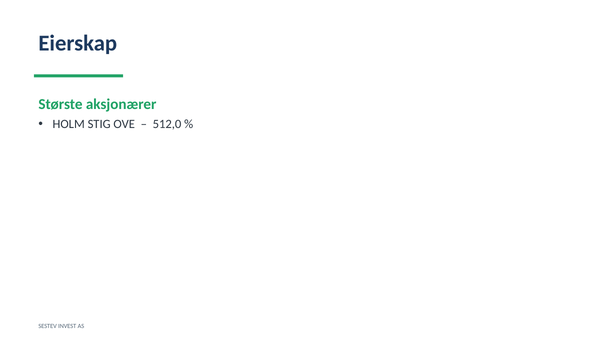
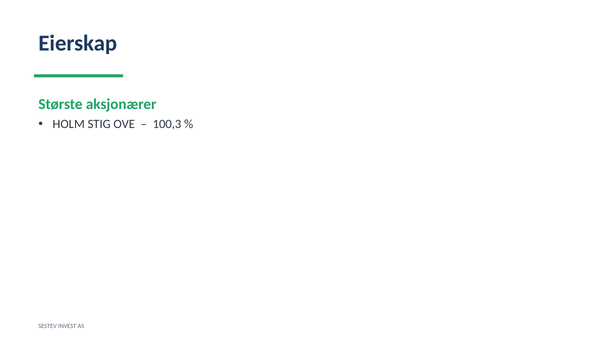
512,0: 512,0 -> 100,3 (167, 124)
